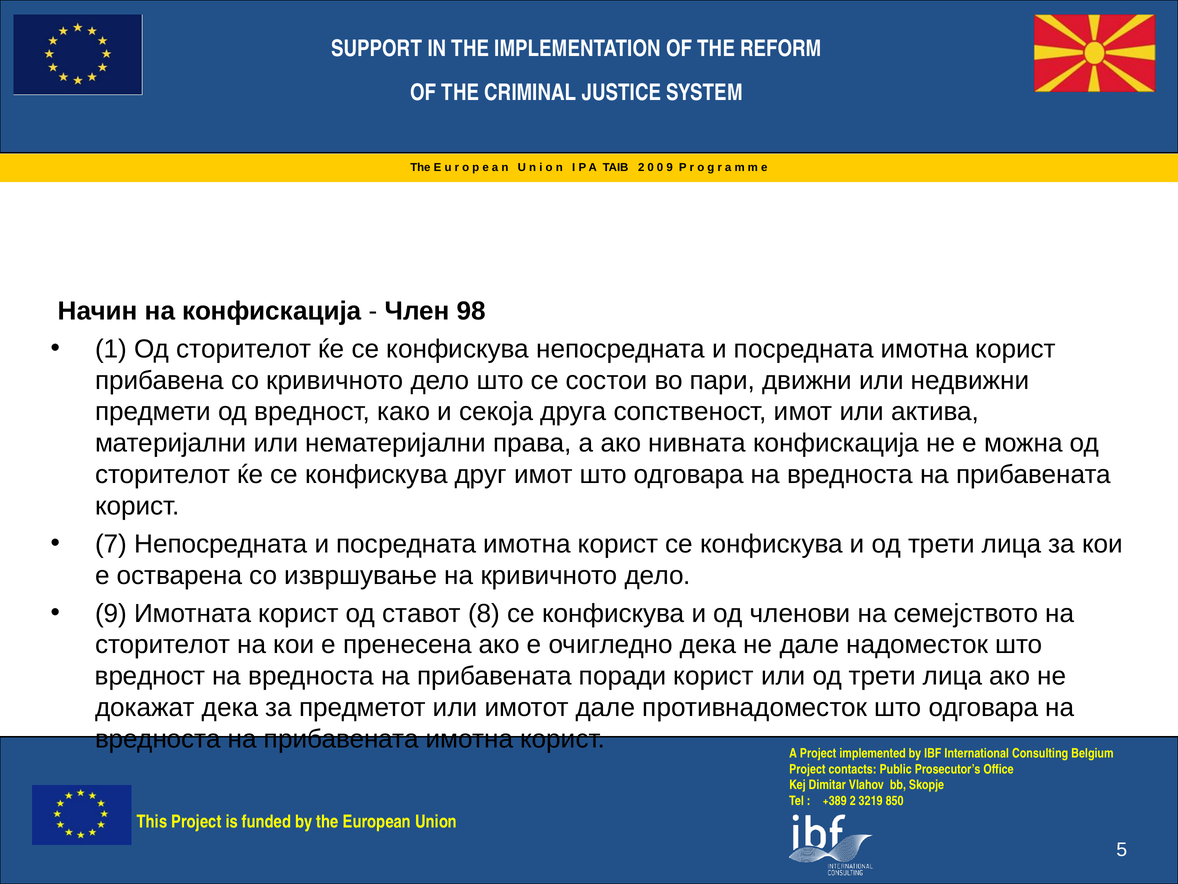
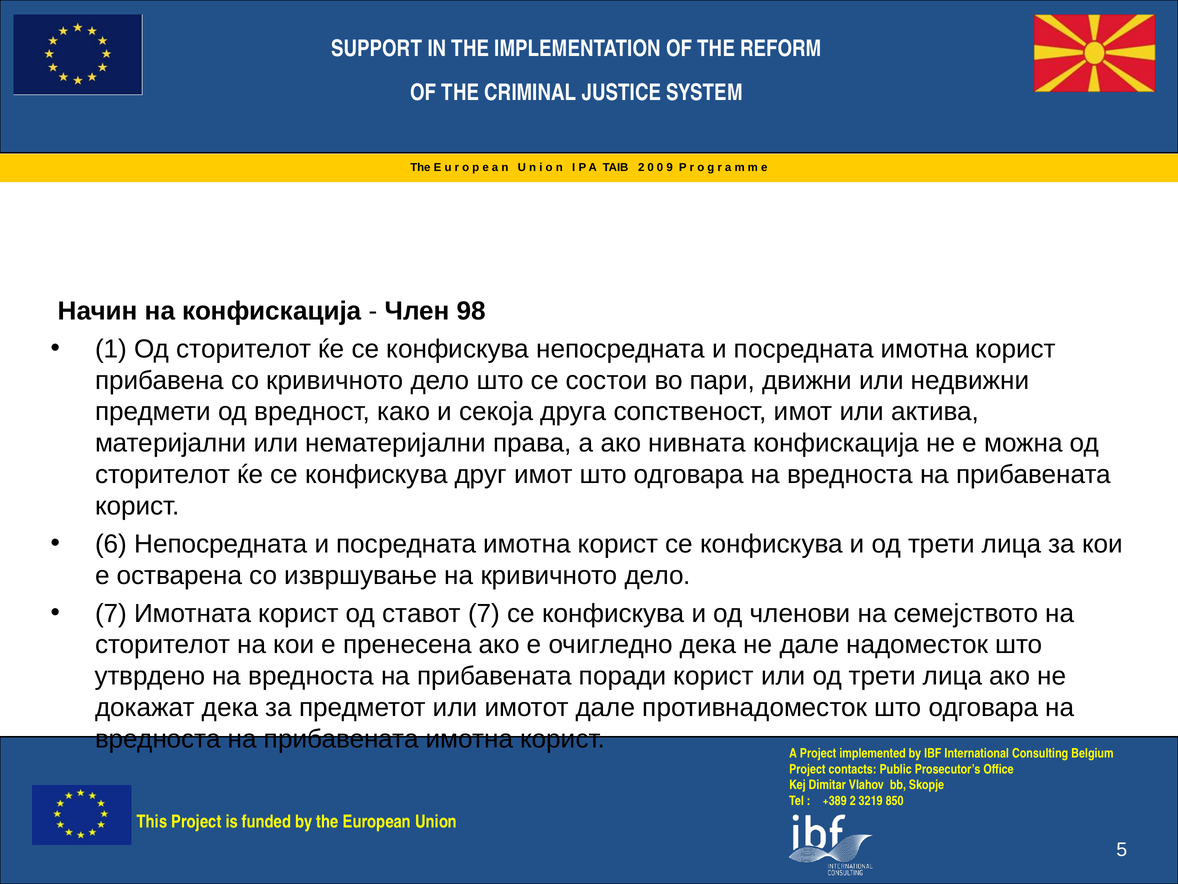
7: 7 -> 6 (111, 544)
9: 9 -> 7 (111, 613)
ставот 8: 8 -> 7 (484, 613)
вредност: вредност -> утврдено (150, 676)
